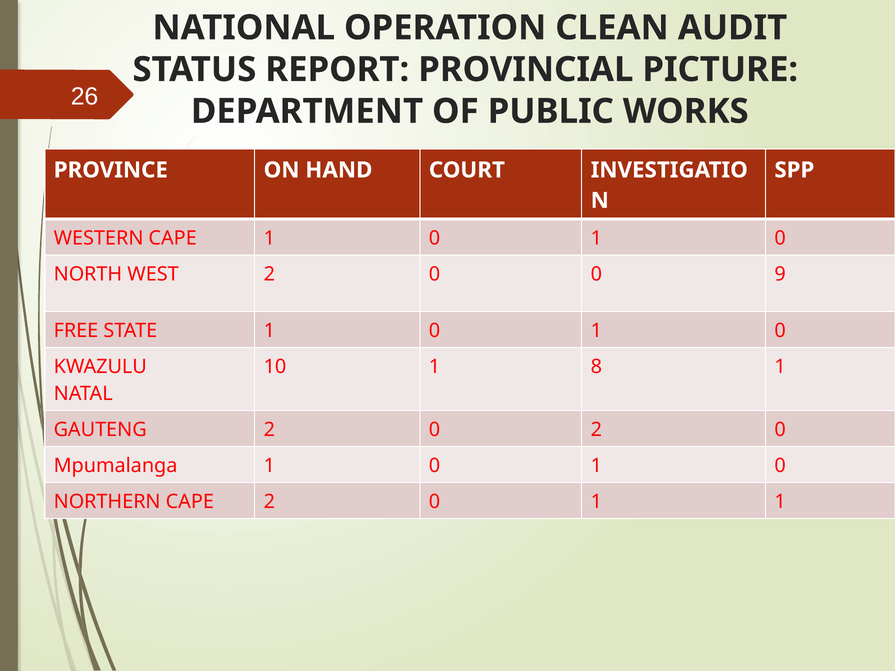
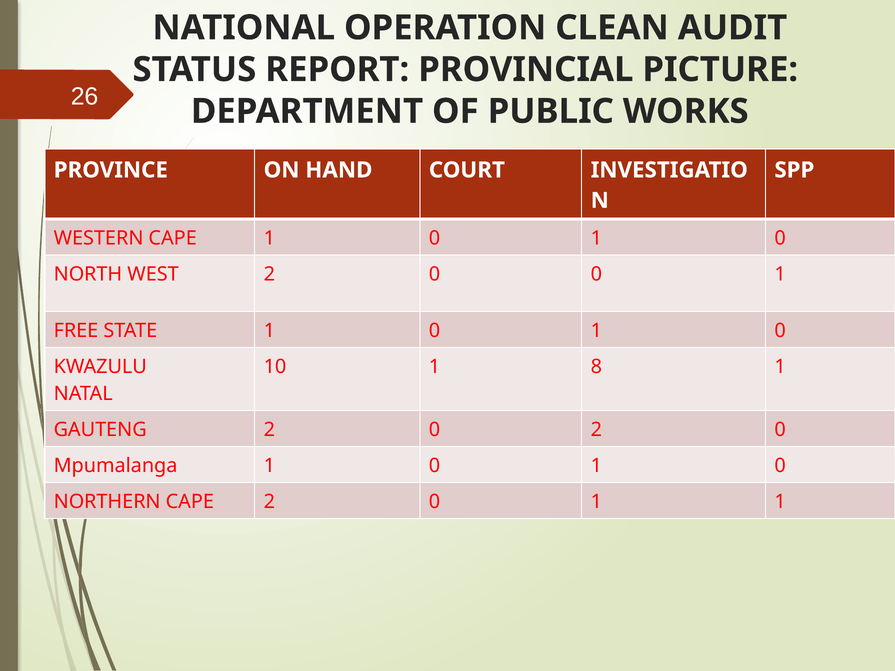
0 0 9: 9 -> 1 (780, 274)
